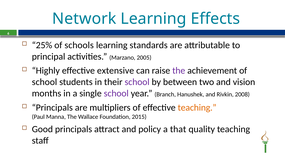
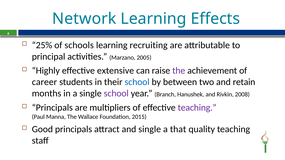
standards: standards -> recruiting (149, 45)
school: school -> career (44, 82)
school colour: purple -> blue (137, 82)
vision: vision -> retain (244, 82)
teaching colour: orange -> purple (197, 108)
and policy: policy -> single (150, 130)
